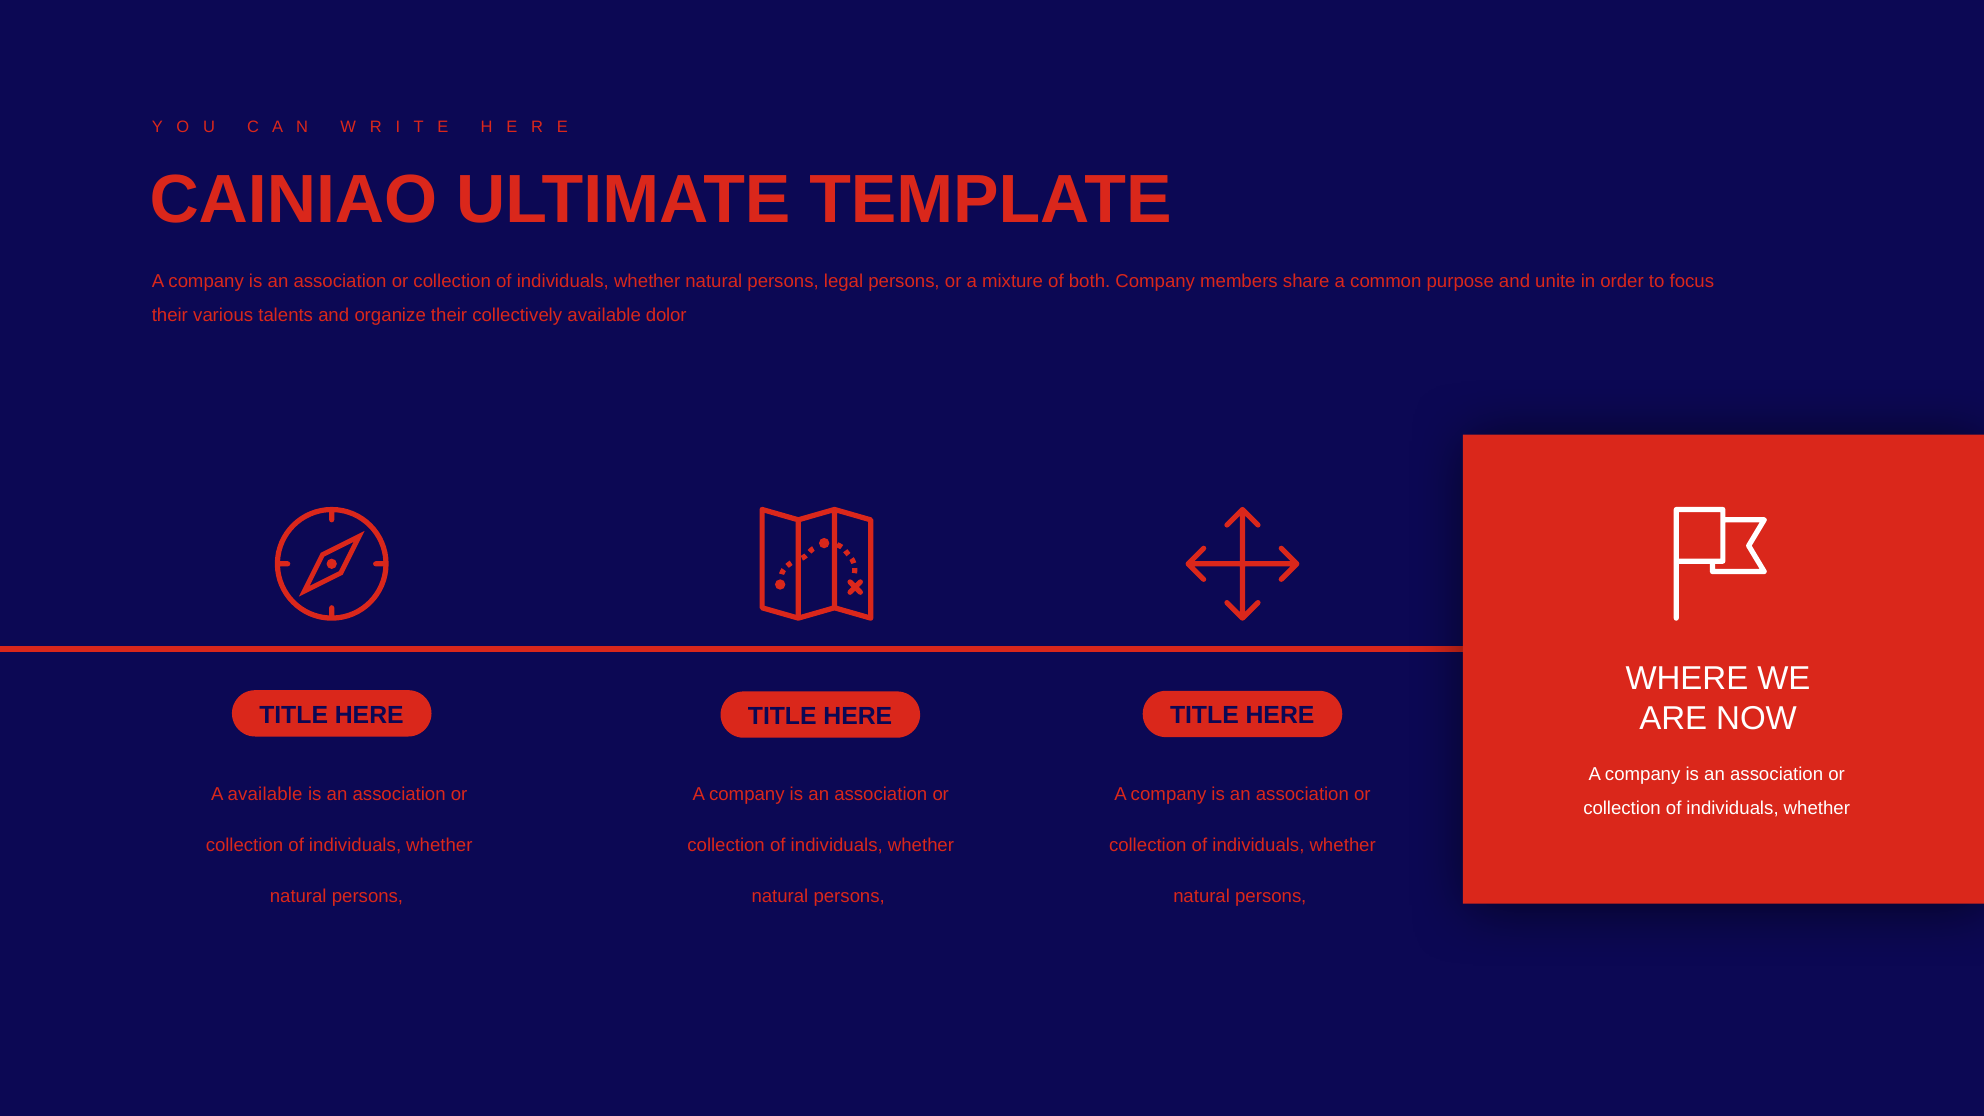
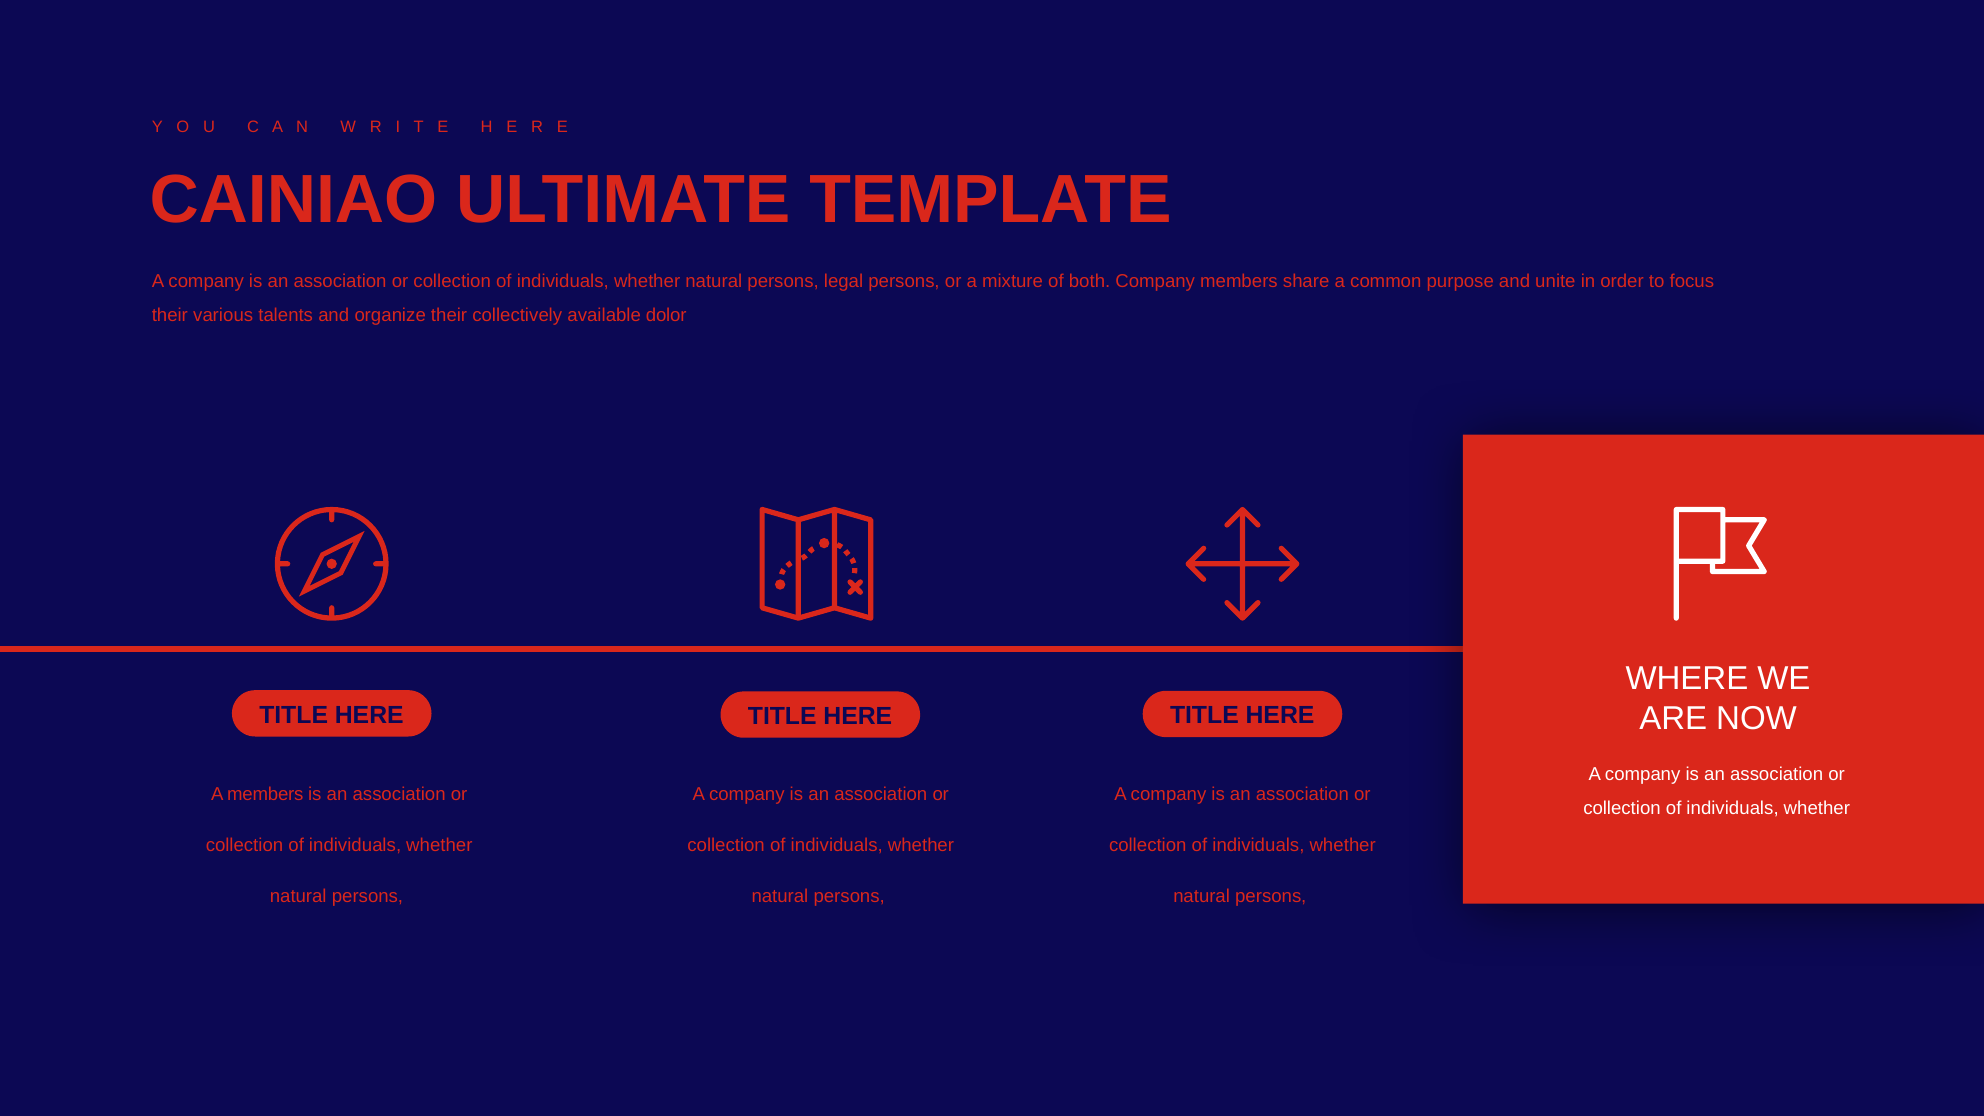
A available: available -> members (265, 795)
